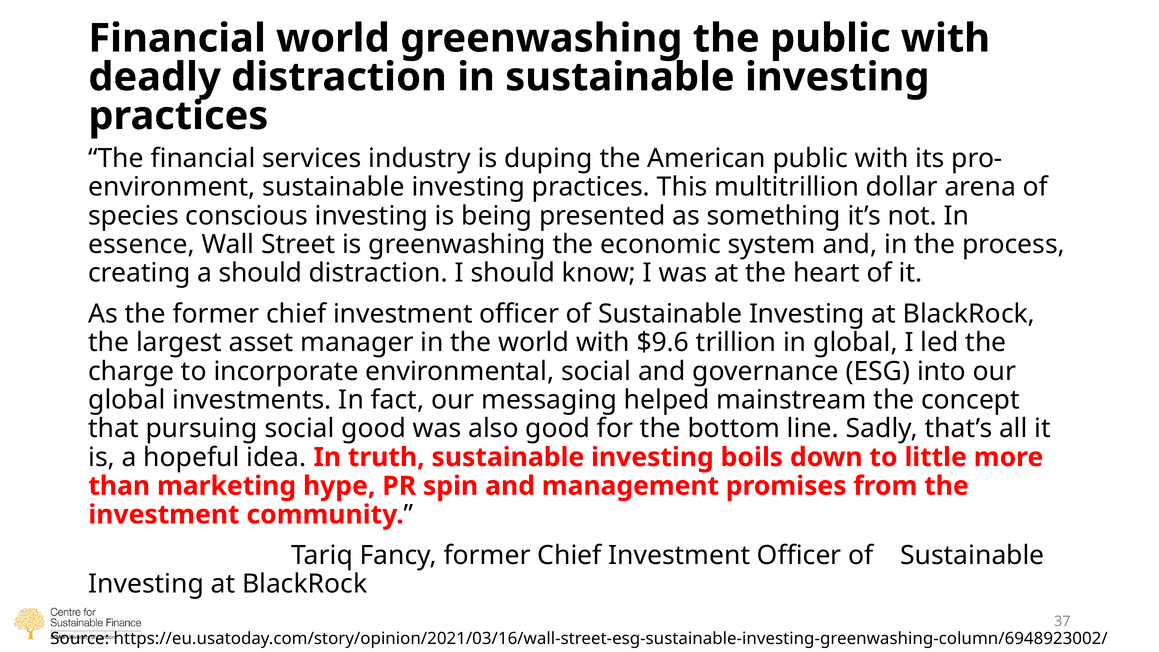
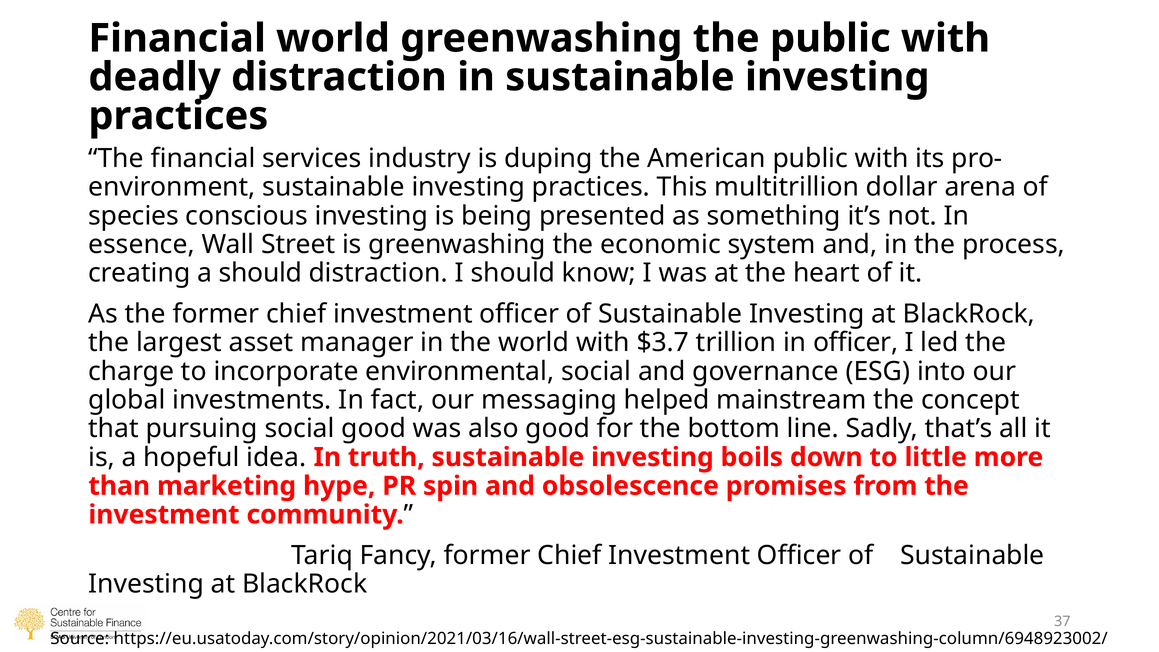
$9.6: $9.6 -> $3.7 (663, 343)
in global: global -> officer (856, 343)
management: management -> obsolescence (630, 486)
